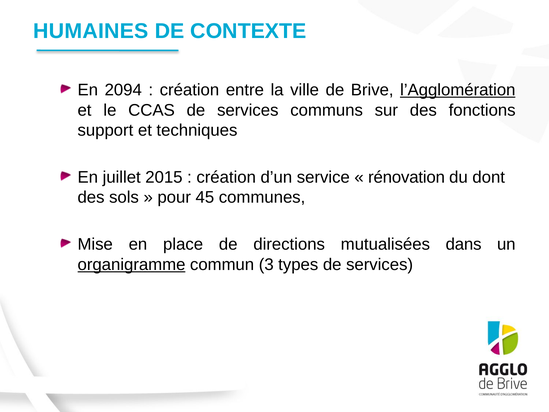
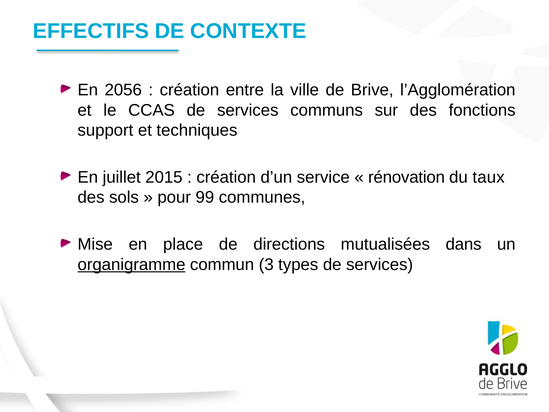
HUMAINES: HUMAINES -> EFFECTIFS (91, 31)
2094: 2094 -> 2056 (123, 90)
l’Agglomération underline: present -> none (458, 90)
dont: dont -> taux (489, 177)
45: 45 -> 99 (205, 197)
